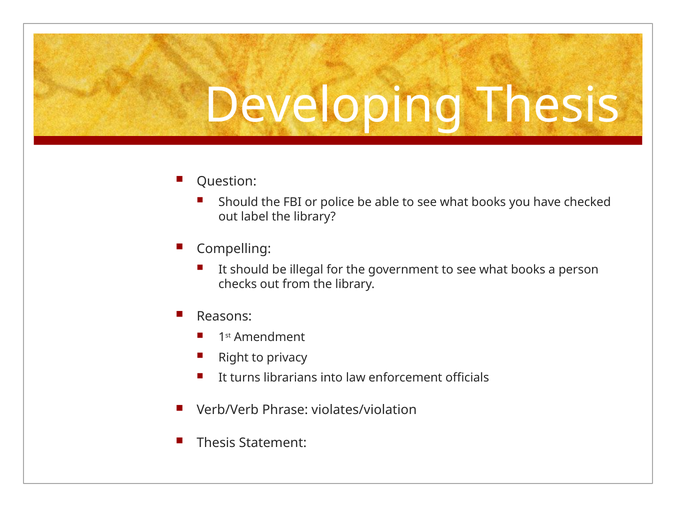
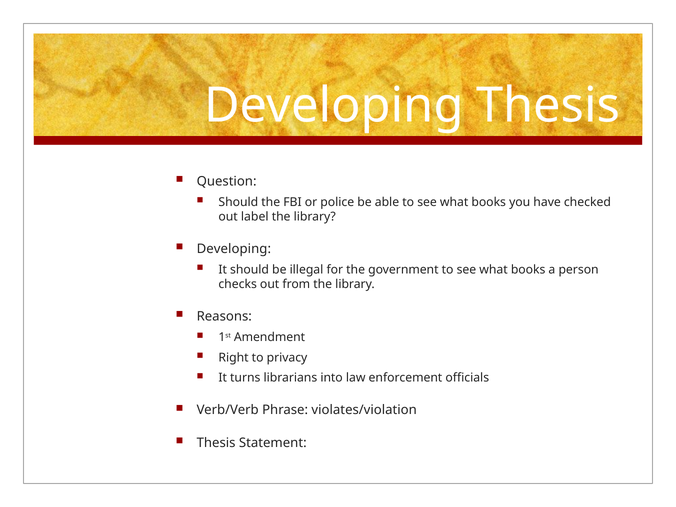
Compelling: Compelling -> Developing (234, 249)
